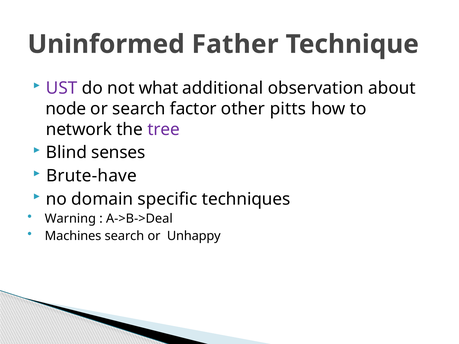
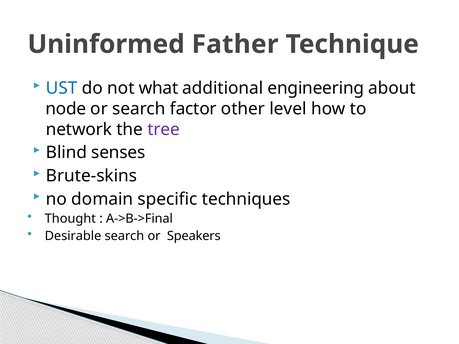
UST colour: purple -> blue (62, 88)
observation: observation -> engineering (316, 88)
pitts: pitts -> level (288, 109)
Brute-have: Brute-have -> Brute-skins (92, 176)
Warning: Warning -> Thought (70, 219)
A->B->Deal: A->B->Deal -> A->B->Final (139, 219)
Machines: Machines -> Desirable (73, 236)
Unhappy: Unhappy -> Speakers (194, 236)
